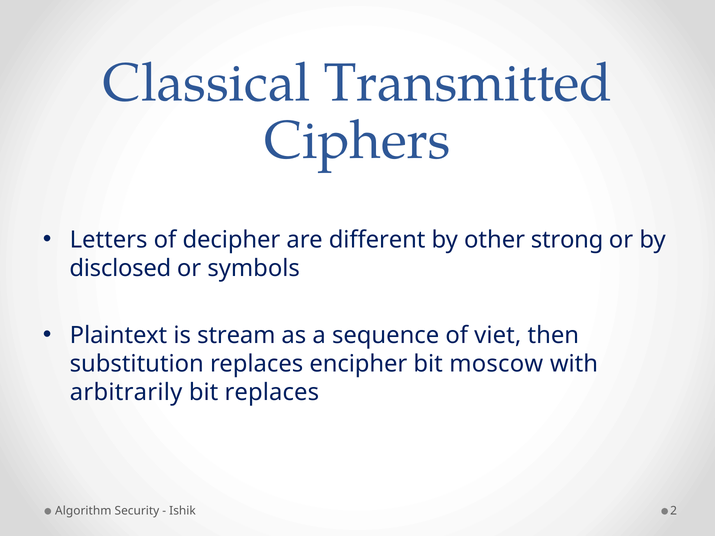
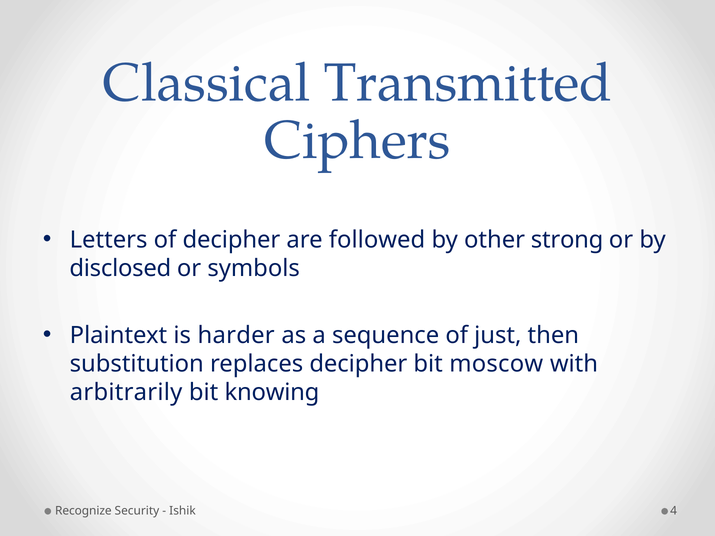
different: different -> followed (377, 240)
stream: stream -> harder (236, 335)
viet: viet -> just (498, 335)
replaces encipher: encipher -> decipher (358, 364)
bit replaces: replaces -> knowing (272, 393)
Algorithm: Algorithm -> Recognize (83, 511)
2: 2 -> 4 (674, 511)
